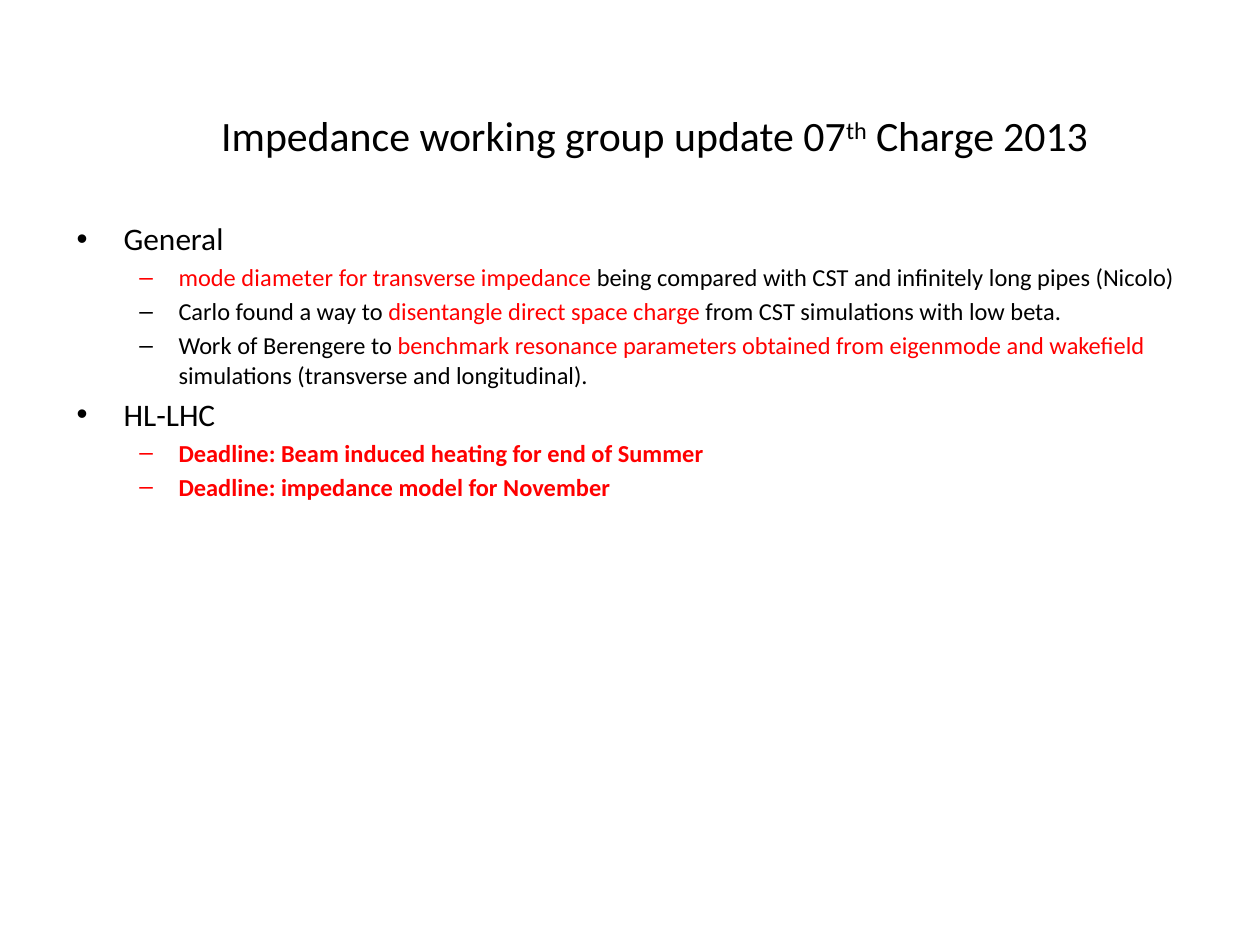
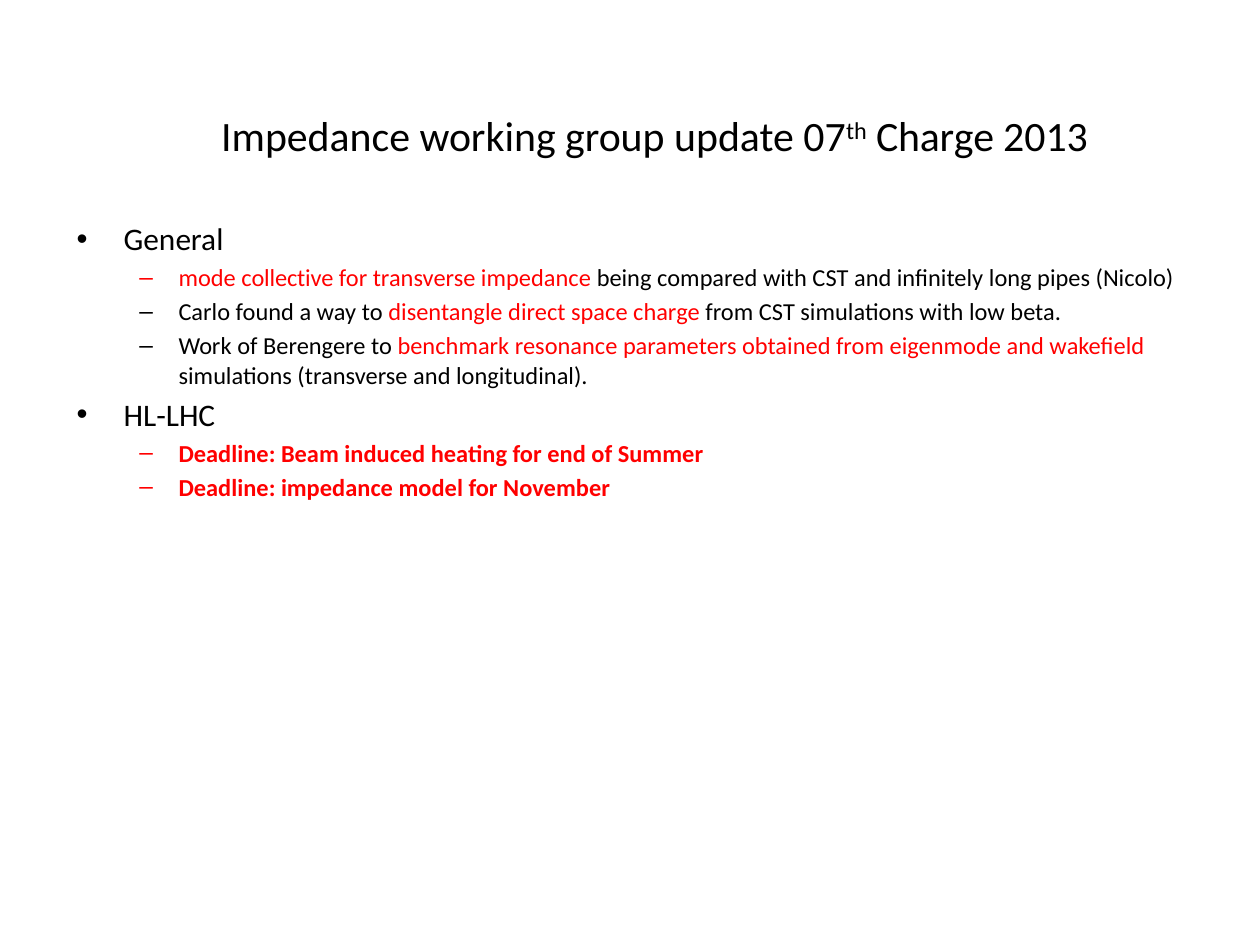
diameter: diameter -> collective (287, 279)
